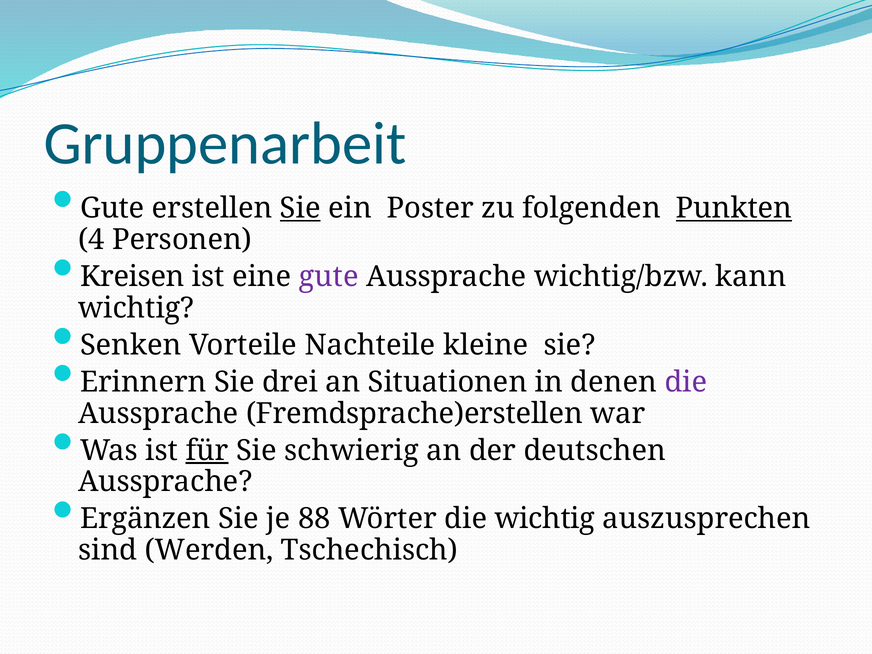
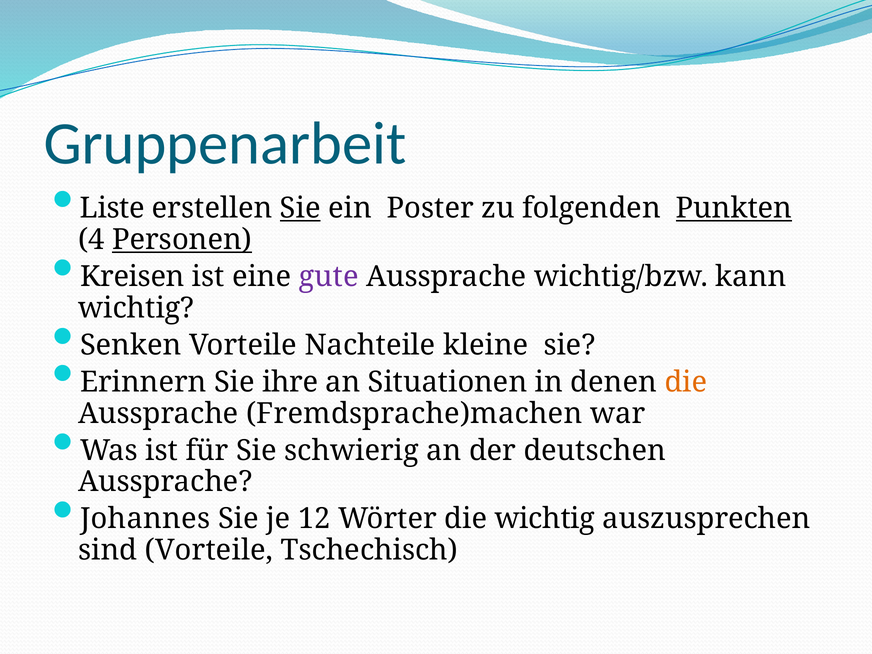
Gute: Gute -> Liste (112, 208)
Personen underline: none -> present (182, 240)
drei: drei -> ihre (290, 382)
die colour: purple -> orange (686, 382)
Fremdsprache)erstellen: Fremdsprache)erstellen -> Fremdsprache)machen (414, 413)
für underline: present -> none (207, 451)
Ergänzen: Ergänzen -> Johannes (145, 519)
88: 88 -> 12 (314, 519)
sind Werden: Werden -> Vorteile (209, 550)
